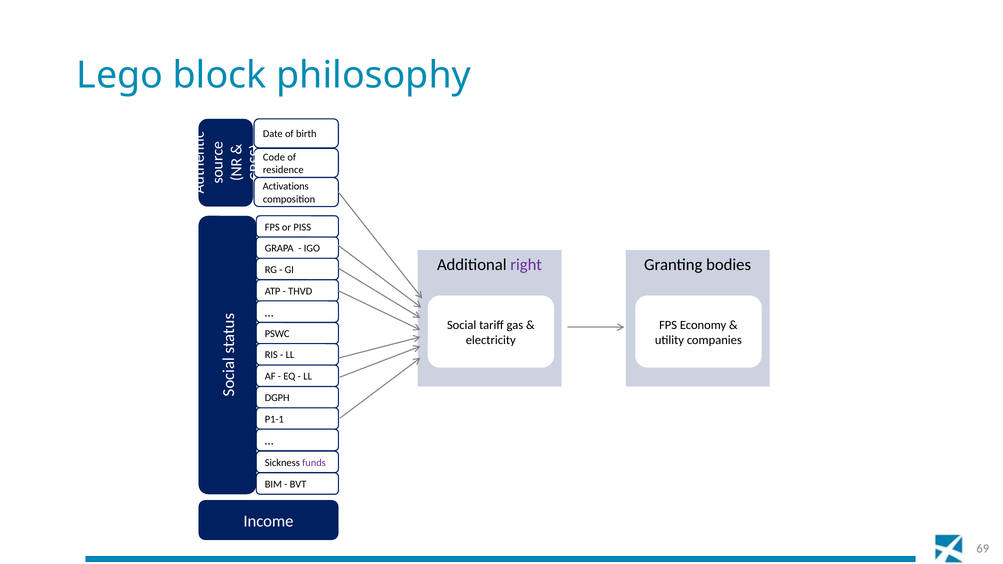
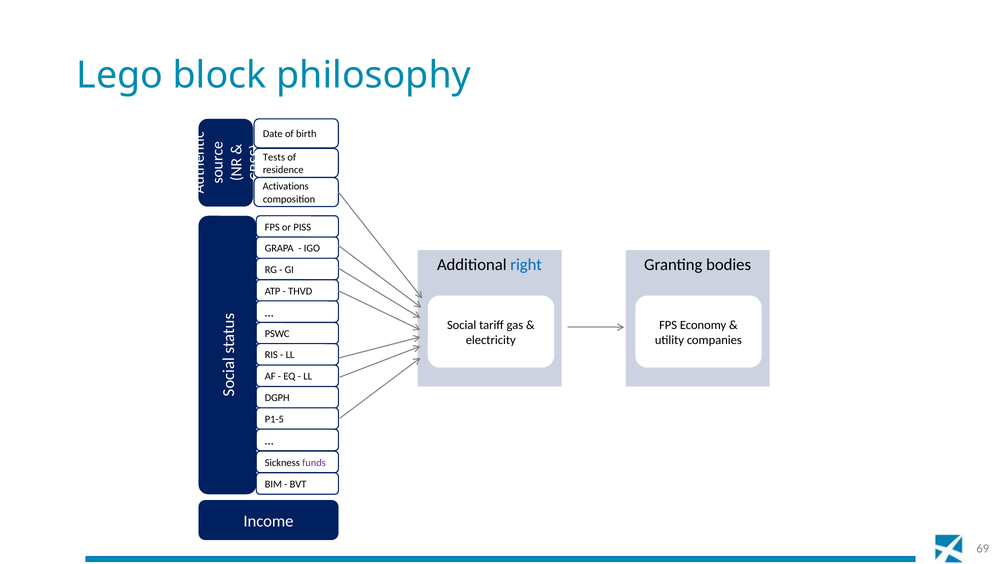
Code: Code -> Tests (274, 157)
right colour: purple -> blue (526, 265)
P1-1: P1-1 -> P1-5 (274, 419)
